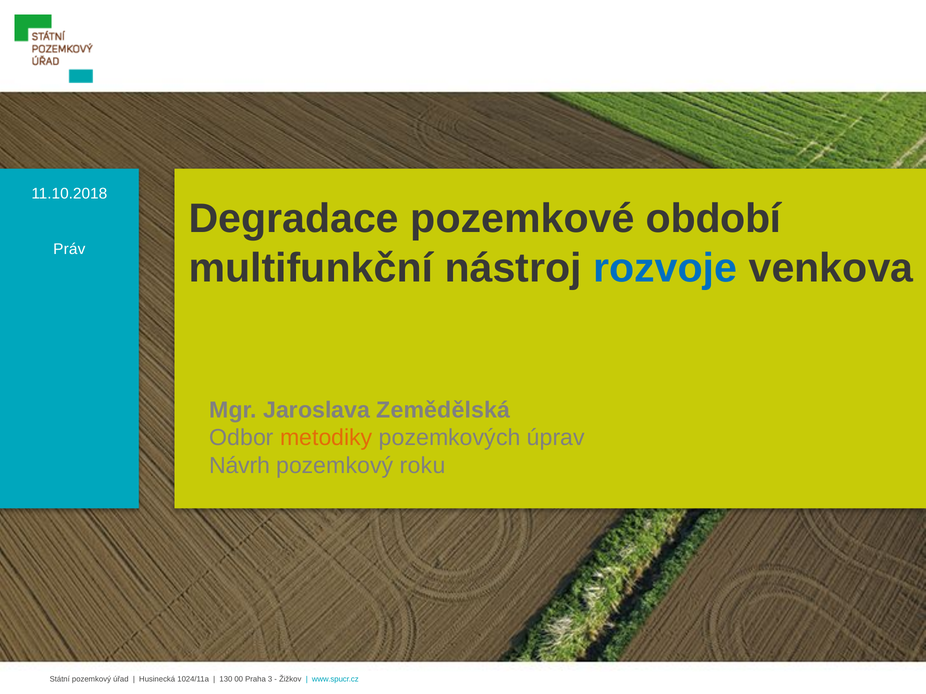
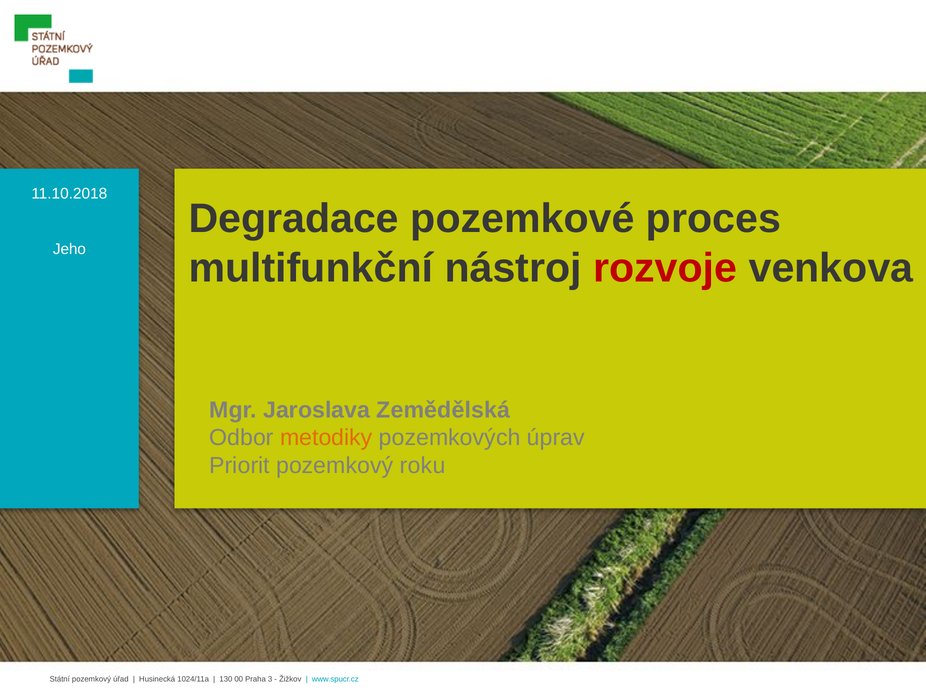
období: období -> proces (713, 219)
Práv: Práv -> Jeho (69, 249)
rozvoje colour: blue -> red (665, 268)
Návrh: Návrh -> Priorit (240, 466)
